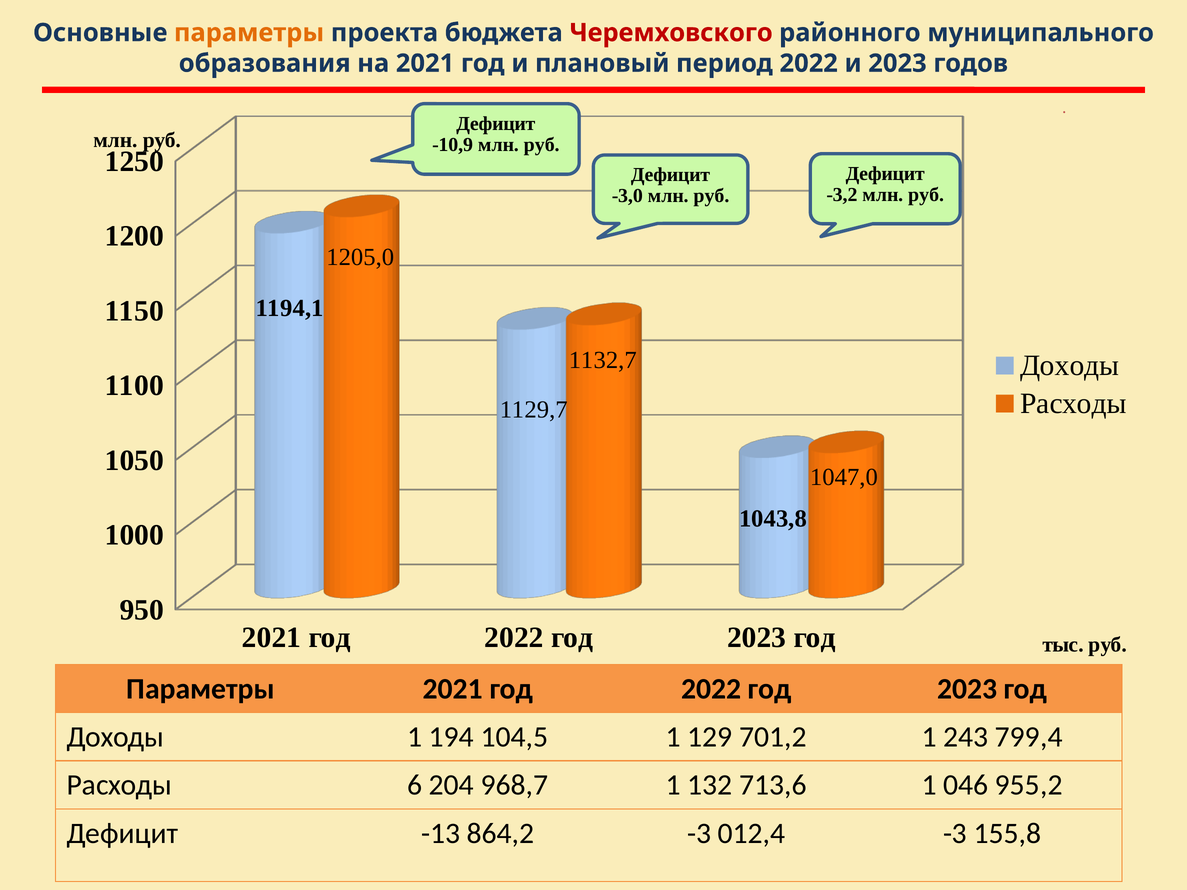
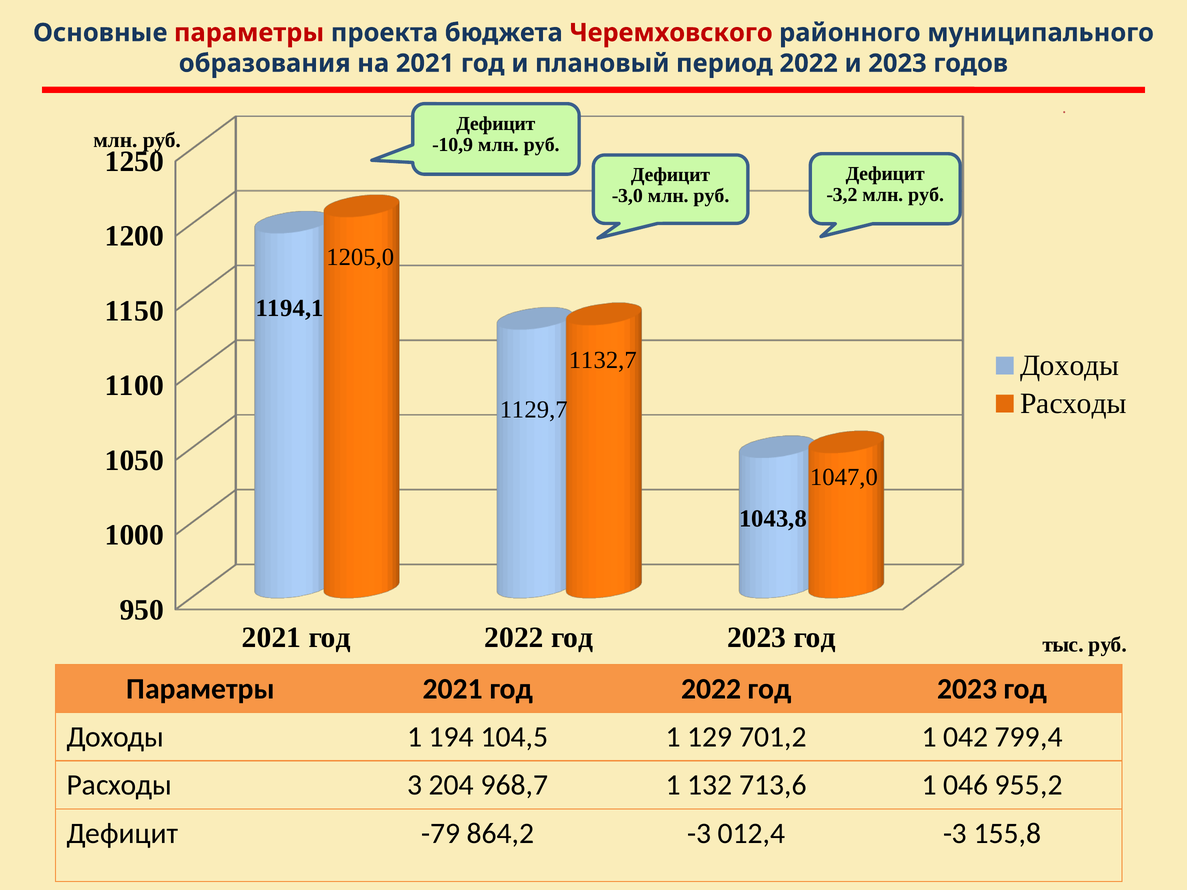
параметры colour: orange -> red (249, 33)
243: 243 -> 042 (966, 737)
6: 6 -> 3 (415, 785)
-13: -13 -> -79 (441, 834)
